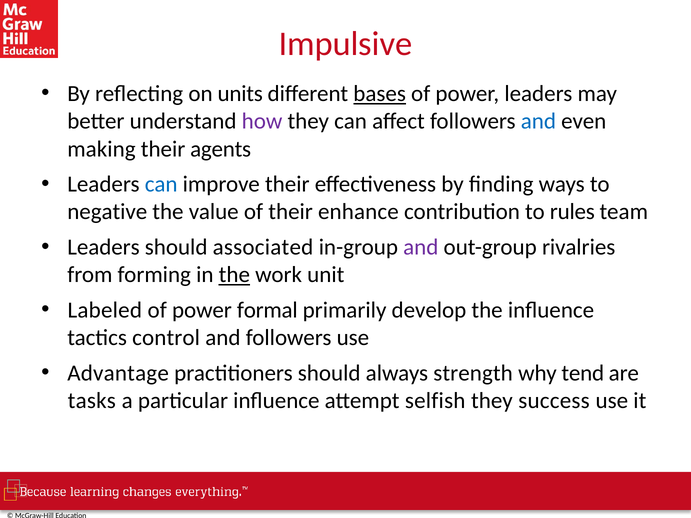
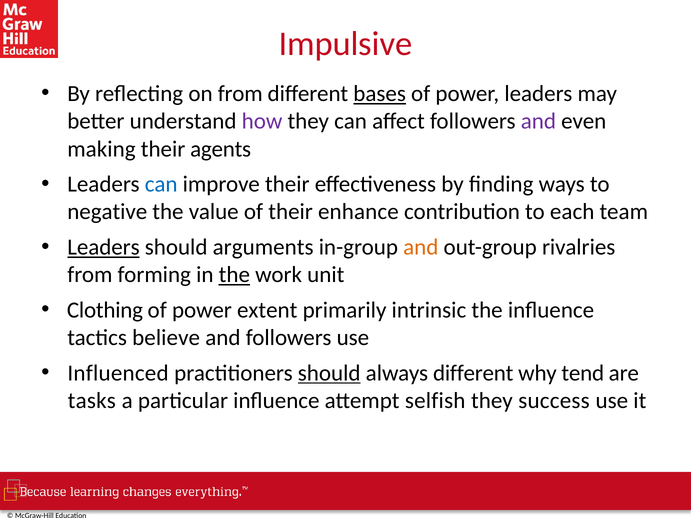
on units: units -> from (240, 94)
and colour: blue -> purple (538, 121)
rules: rules -> each (572, 212)
Leaders underline: none -> present (103, 247)
associated: associated -> arguments (263, 247)
and colour: purple -> orange (421, 247)
Labeled: Labeled -> Clothing (105, 310)
formal: formal -> extent (267, 310)
develop: develop -> intrinsic (429, 310)
control: control -> believe (166, 338)
Advantage: Advantage -> Influenced (118, 373)
should underline: none -> present (329, 373)
always strength: strength -> different (473, 373)
